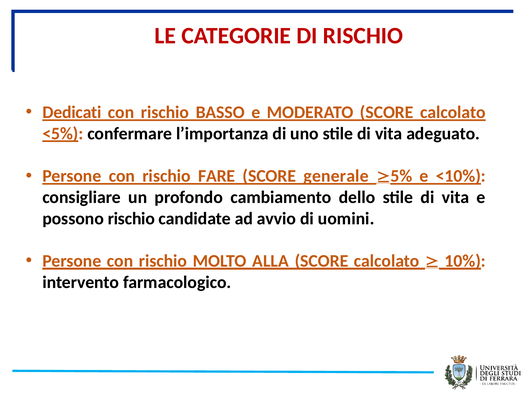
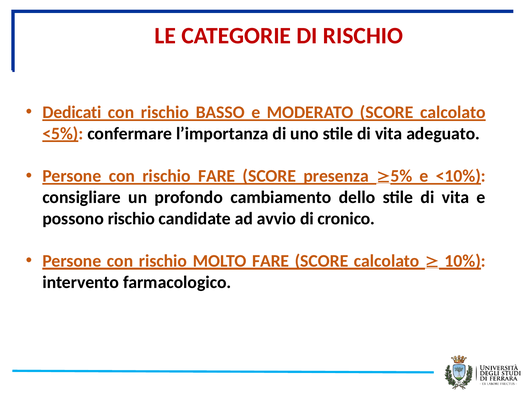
generale: generale -> presenza (336, 176)
uomini: uomini -> cronico (346, 218)
MOLTO ALLA: ALLA -> FARE (271, 261)
